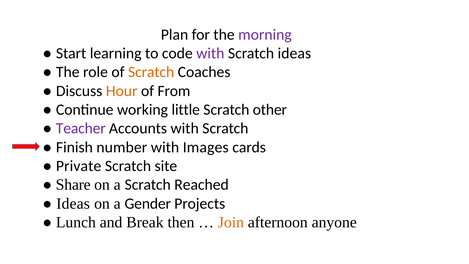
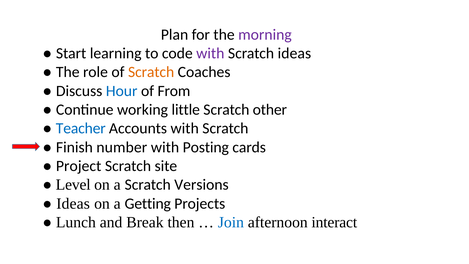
Hour colour: orange -> blue (122, 91)
Teacher colour: purple -> blue (81, 128)
Images: Images -> Posting (206, 147)
Private: Private -> Project (79, 166)
Share: Share -> Level (73, 185)
Reached: Reached -> Versions (201, 185)
Gender: Gender -> Getting (148, 203)
Join colour: orange -> blue (231, 222)
anyone: anyone -> interact (334, 222)
